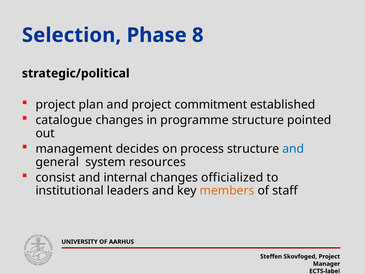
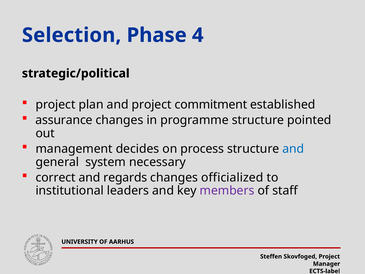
8: 8 -> 4 (198, 35)
catalogue: catalogue -> assurance (64, 120)
resources: resources -> necessary (157, 162)
consist: consist -> correct (56, 177)
internal: internal -> regards (125, 177)
members colour: orange -> purple (227, 191)
